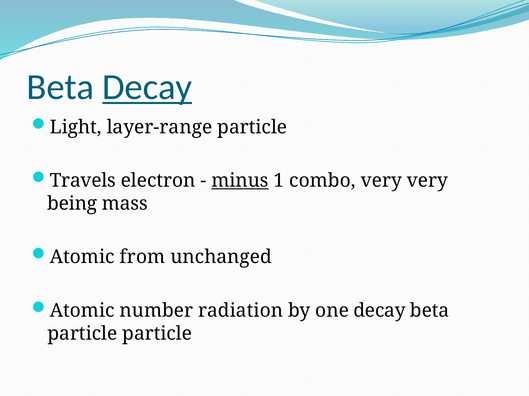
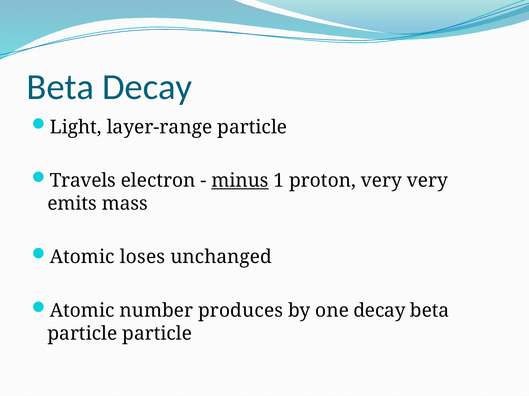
Decay underline: present -> none (147, 87)
combo: combo -> proton (322, 181)
being: being -> emits (72, 204)
from: from -> loses (142, 258)
radiation: radiation -> produces (241, 311)
